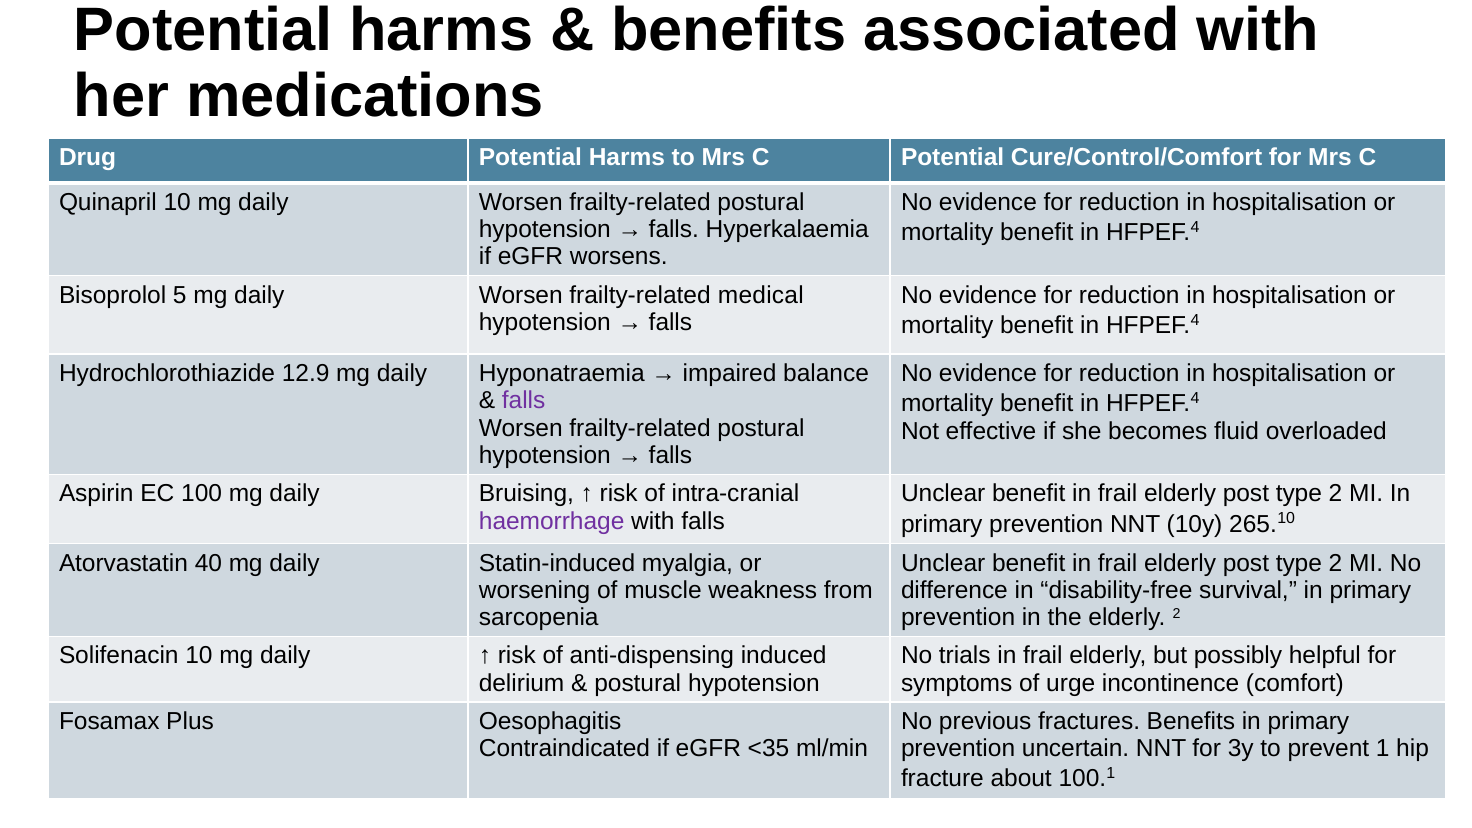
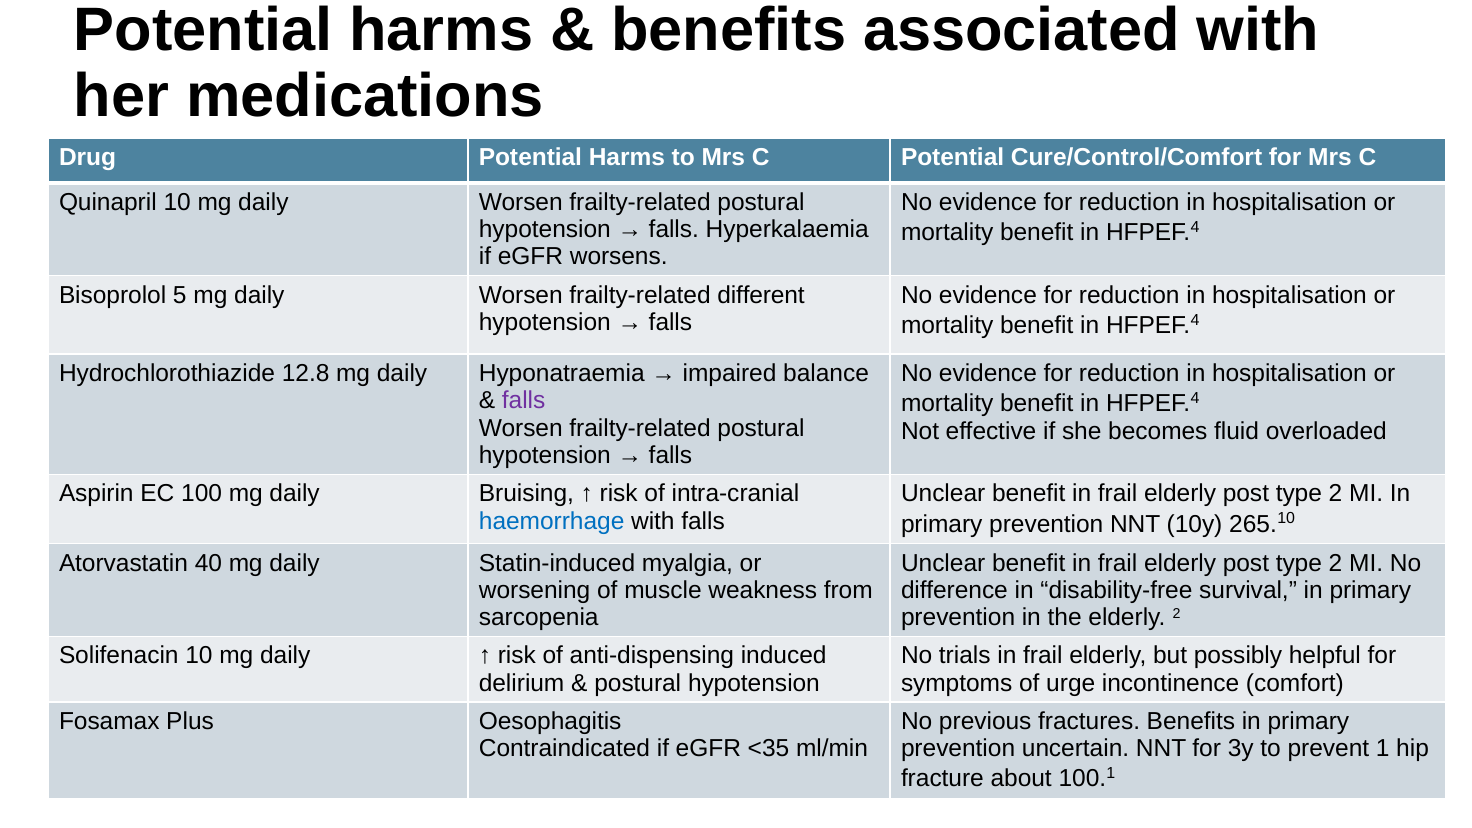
medical: medical -> different (761, 295)
12.9: 12.9 -> 12.8 (306, 374)
haemorrhage colour: purple -> blue (552, 521)
